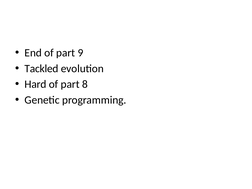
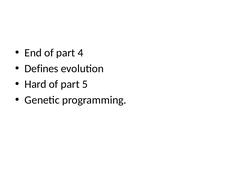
9: 9 -> 4 (80, 53)
Tackled: Tackled -> Defines (41, 69)
8: 8 -> 5 (85, 84)
